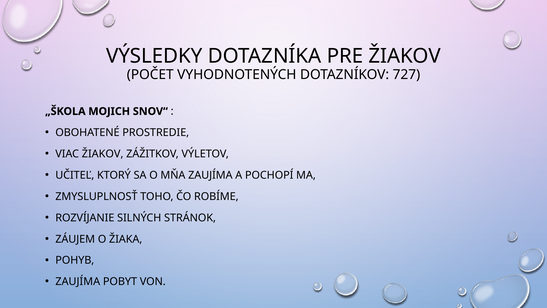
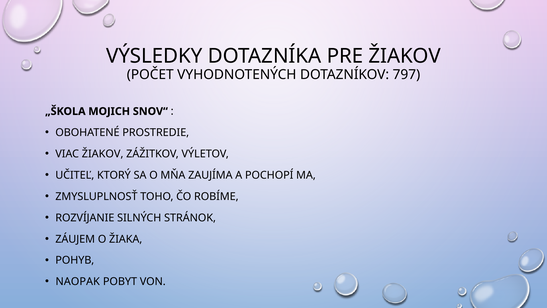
727: 727 -> 797 (406, 75)
ZAUJÍMA: ZAUJÍMA -> NAOPAK (78, 281)
